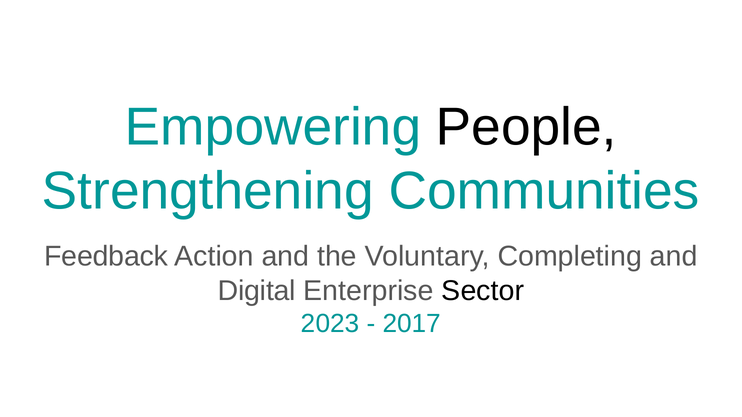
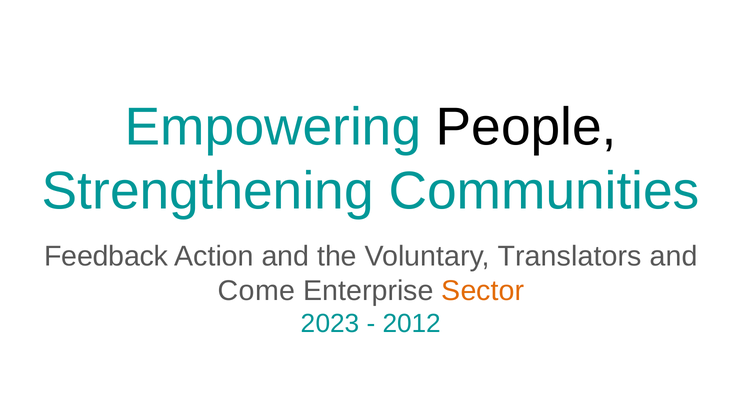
Completing: Completing -> Translators (570, 257)
Digital: Digital -> Come (257, 291)
Sector colour: black -> orange (483, 291)
2017: 2017 -> 2012 (412, 324)
